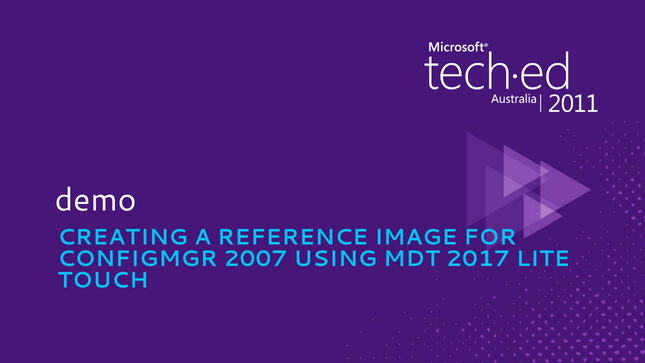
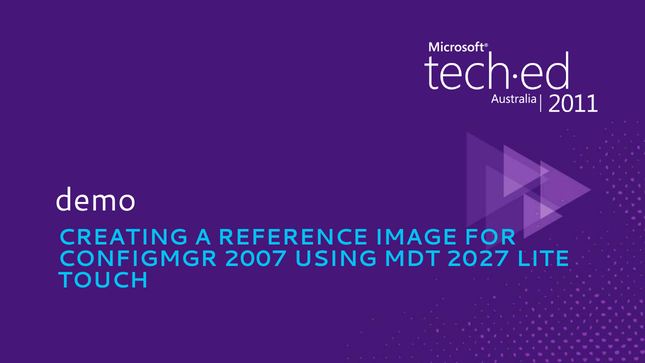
2017: 2017 -> 2027 (478, 259)
